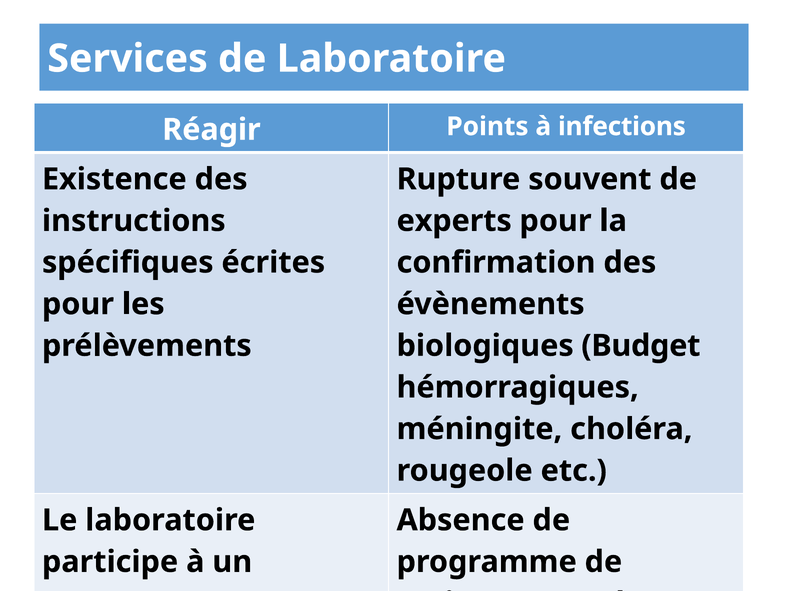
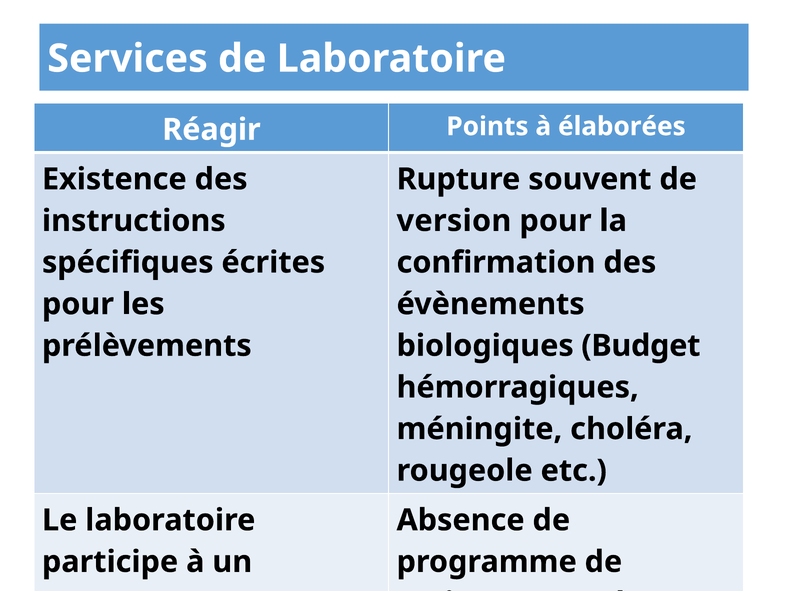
infections: infections -> élaborées (622, 126)
experts: experts -> version (454, 221)
